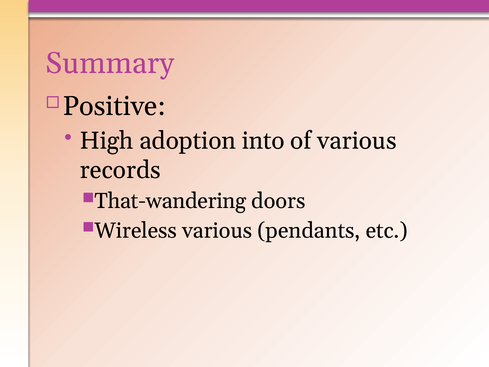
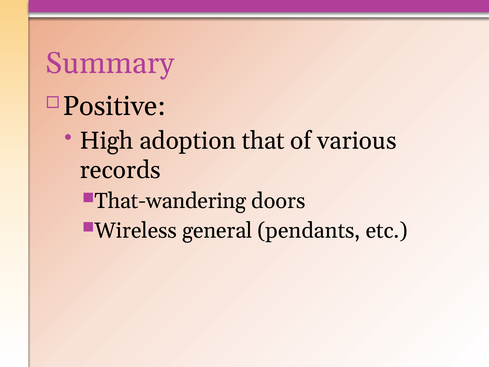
into: into -> that (263, 141)
Wireless various: various -> general (217, 230)
